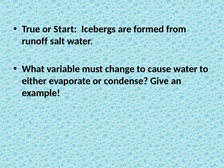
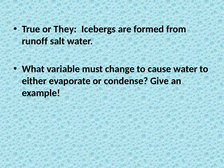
Start: Start -> They (65, 29)
